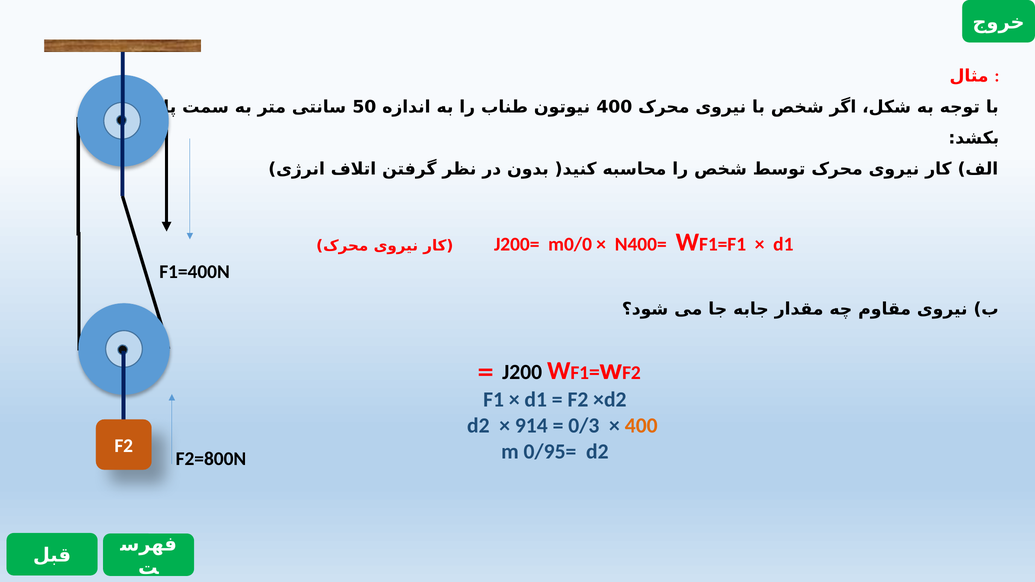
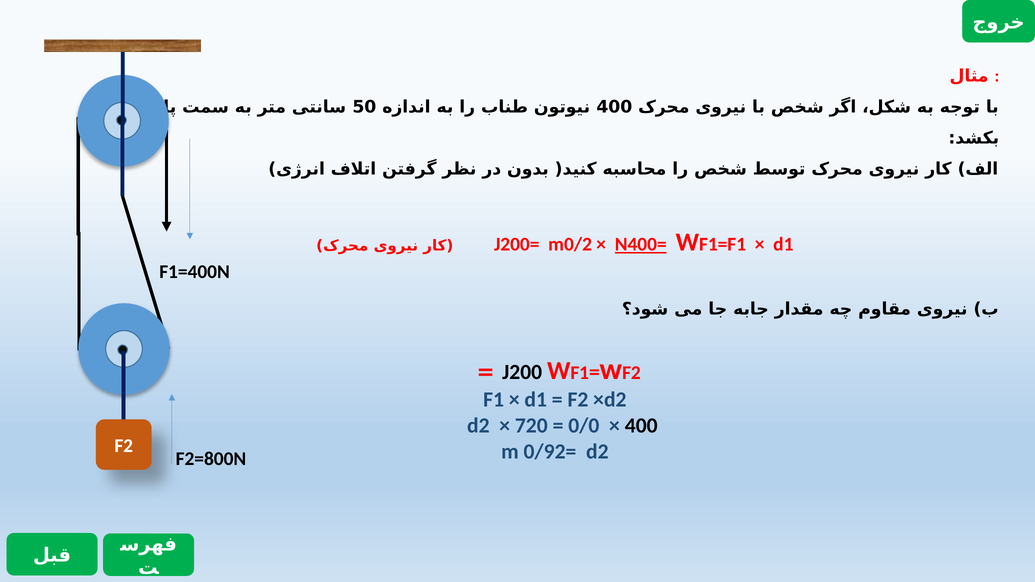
m0/0: m0/0 -> m0/2 (570, 244)
N400= underline: none -> present (641, 244)
914: 914 -> 720 (531, 426)
0/3: 0/3 -> 0/0 (584, 426)
400 colour: orange -> black (641, 426)
0/95=: 0/95= -> 0/92= (550, 452)
